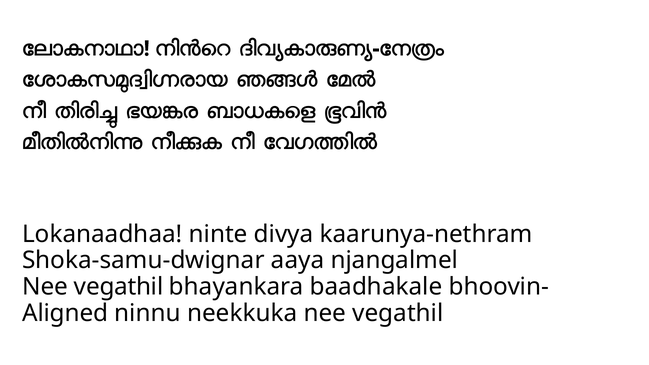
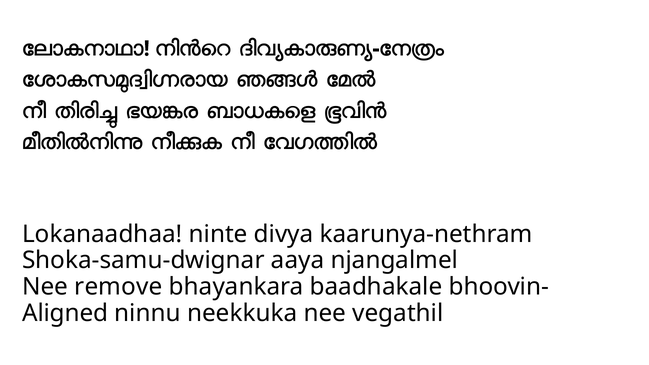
vegathil: vegathil -> remove (118, 287)
